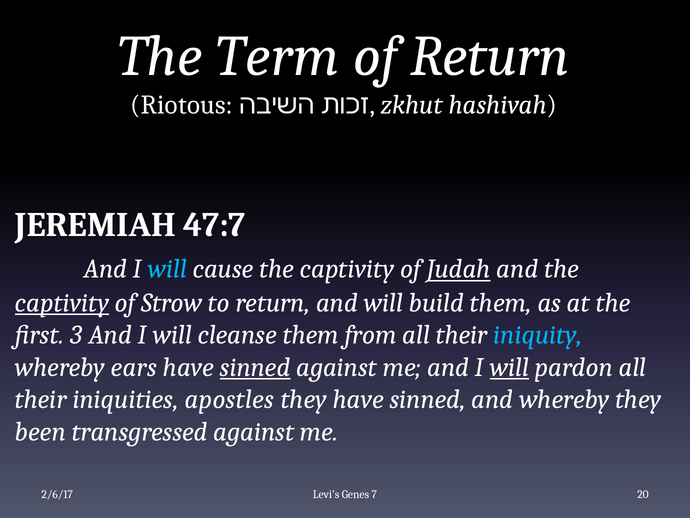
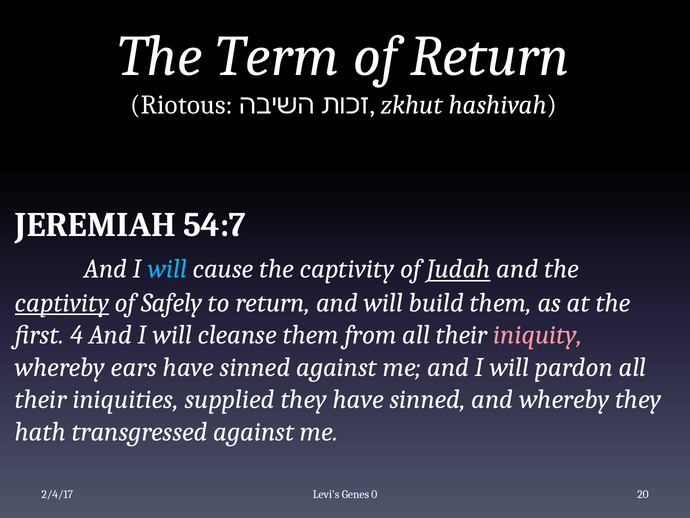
47:7: 47:7 -> 54:7 (215, 225)
Strow: Strow -> Safely (172, 303)
3: 3 -> 4 (77, 335)
iniquity colour: light blue -> pink (538, 335)
sinned underline: present -> none (255, 367)
will underline: present -> none (509, 367)
apostles: apostles -> supplied (230, 399)
been: been -> hath (40, 431)
2/6/17: 2/6/17 -> 2/4/17 (57, 494)
7: 7 -> 0 (374, 494)
